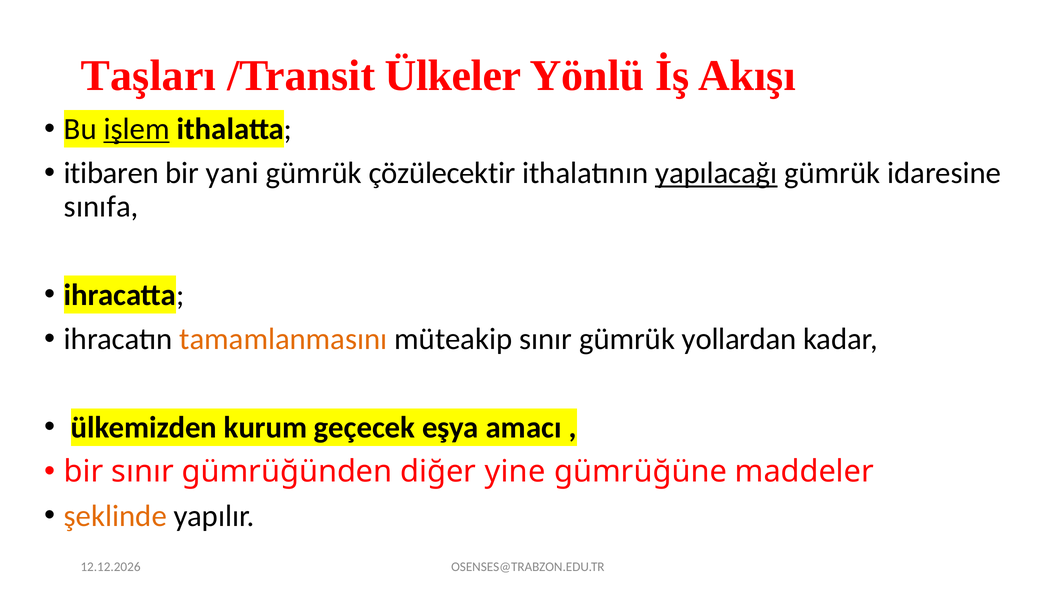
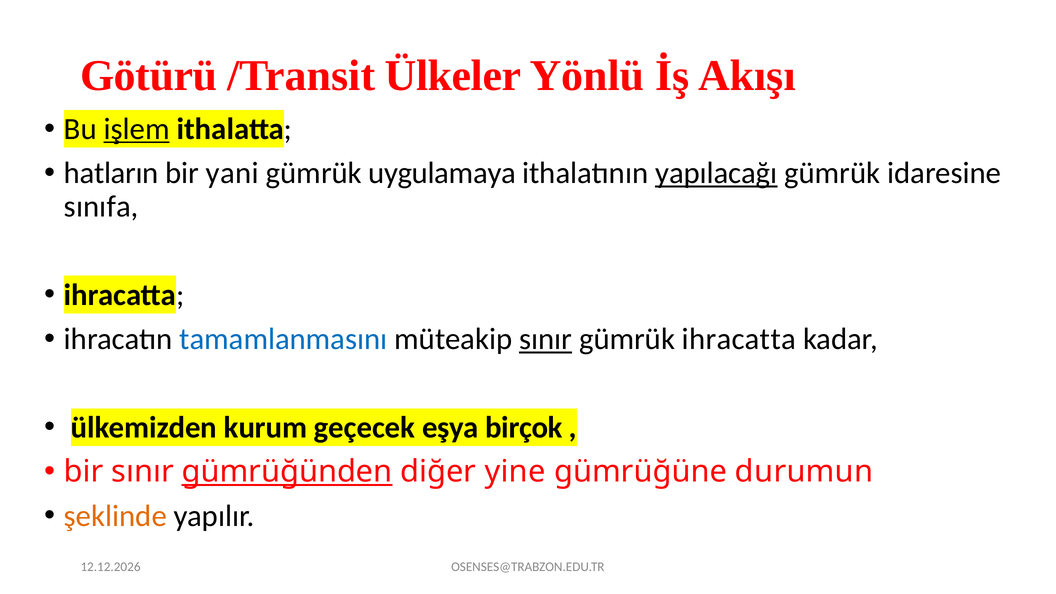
Taşları: Taşları -> Götürü (149, 76)
itibaren: itibaren -> hatların (111, 173)
çözülecektir: çözülecektir -> uygulamaya (442, 173)
tamamlanmasını colour: orange -> blue (283, 339)
sınır underline: none -> present (546, 339)
gümrük yollardan: yollardan -> ihracatta (739, 339)
amacı: amacı -> birçok (524, 427)
gümrüğünden underline: none -> present (287, 472)
maddeler: maddeler -> durumun (804, 472)
